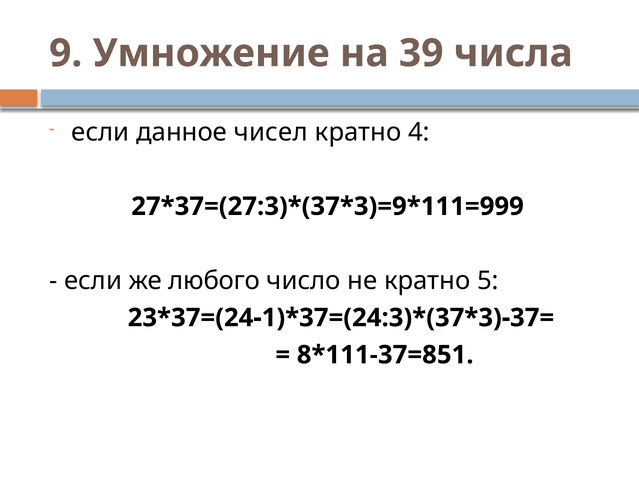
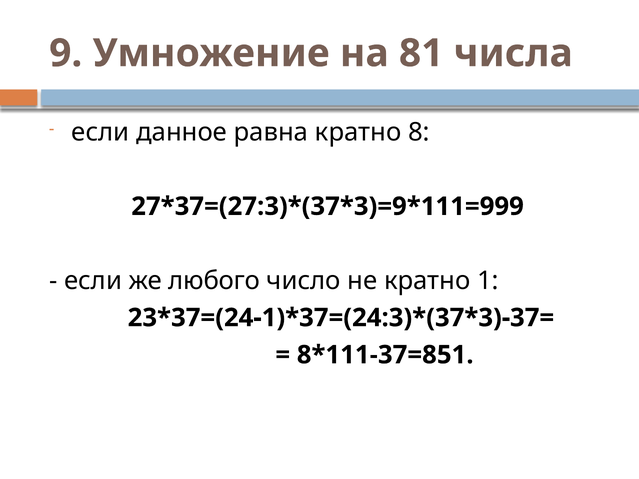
39: 39 -> 81 (421, 53)
чисел: чисел -> равна (271, 132)
4: 4 -> 8 (419, 132)
5: 5 -> 1 (488, 281)
